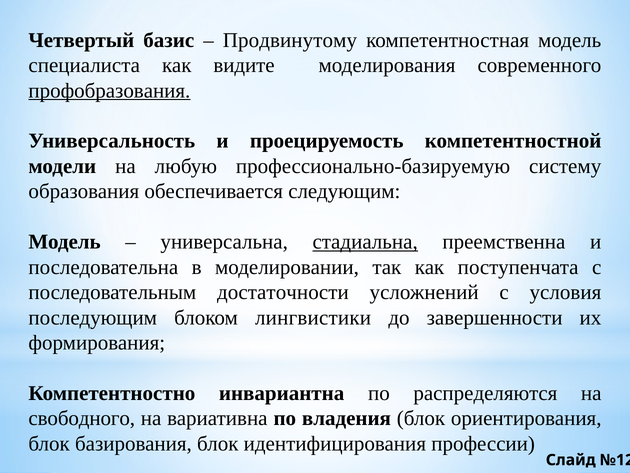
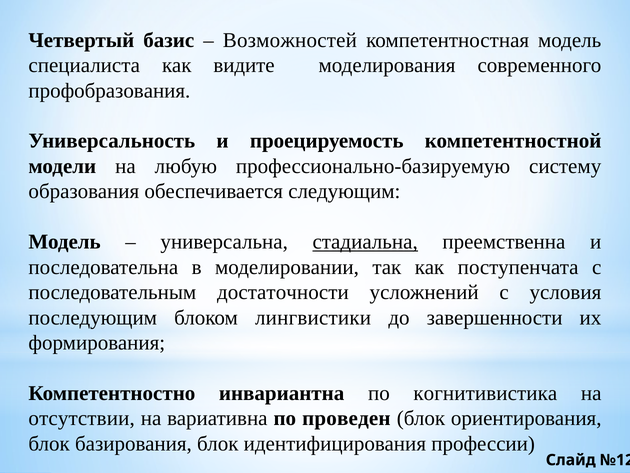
Продвинутому: Продвинутому -> Возможностей (290, 40)
профобразования underline: present -> none (109, 90)
распределяются: распределяются -> когнитивистика (485, 393)
свободного: свободного -> отсутствии (82, 418)
владения: владения -> проведен (346, 418)
